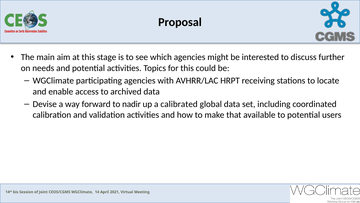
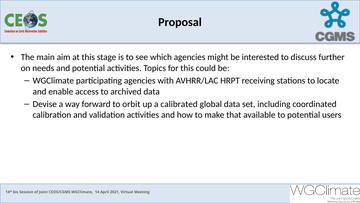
nadir: nadir -> orbit (131, 104)
